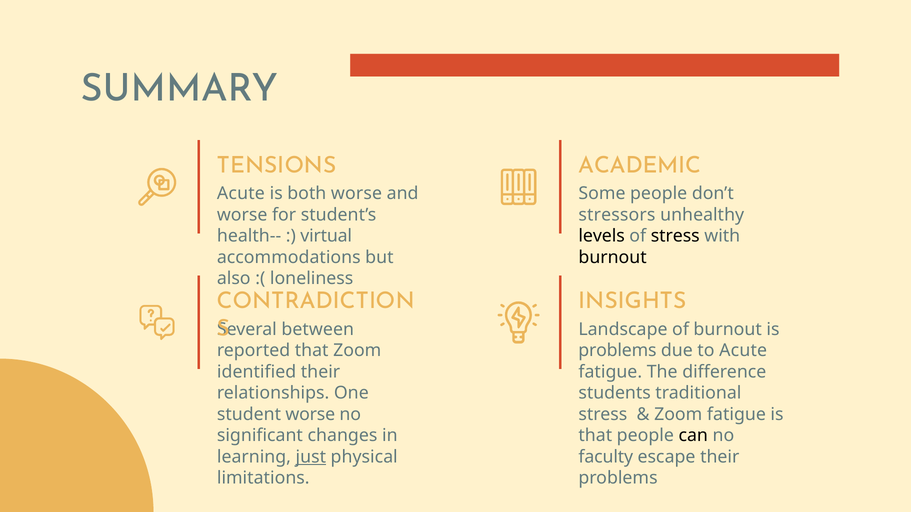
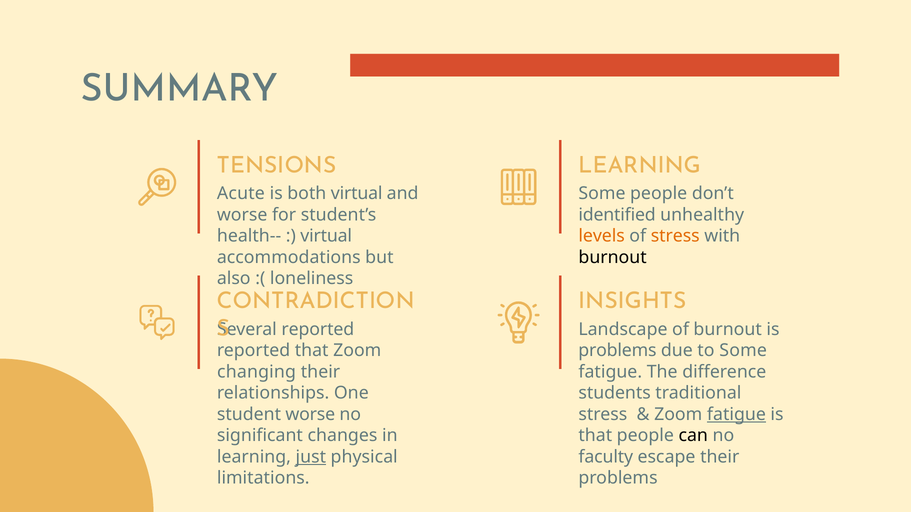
TENSIONS ACADEMIC: ACADEMIC -> LEARNING (640, 166)
both worse: worse -> virtual (357, 194)
stressors: stressors -> identified (617, 215)
levels colour: black -> orange (602, 236)
stress colour: black -> orange (675, 236)
between: between -> reported (318, 329)
to Acute: Acute -> Some (743, 351)
identified: identified -> changing (257, 372)
fatigue underline: none -> present (736, 415)
